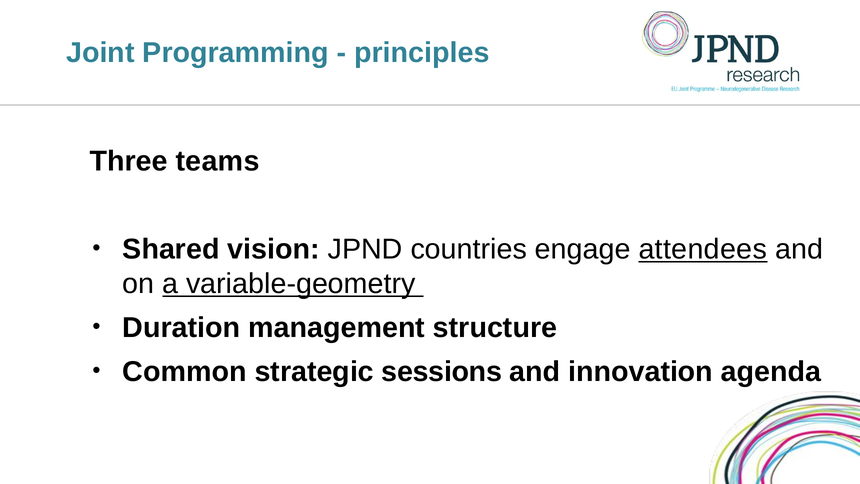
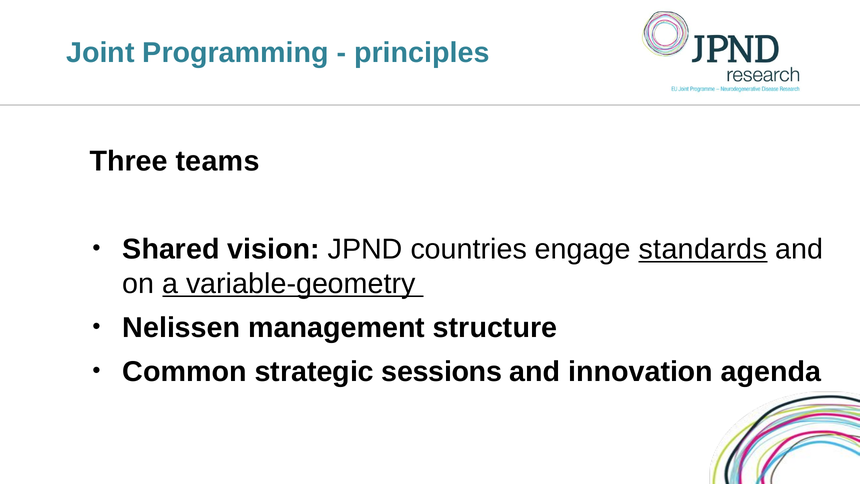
attendees: attendees -> standards (703, 249)
Duration: Duration -> Nelissen (181, 328)
